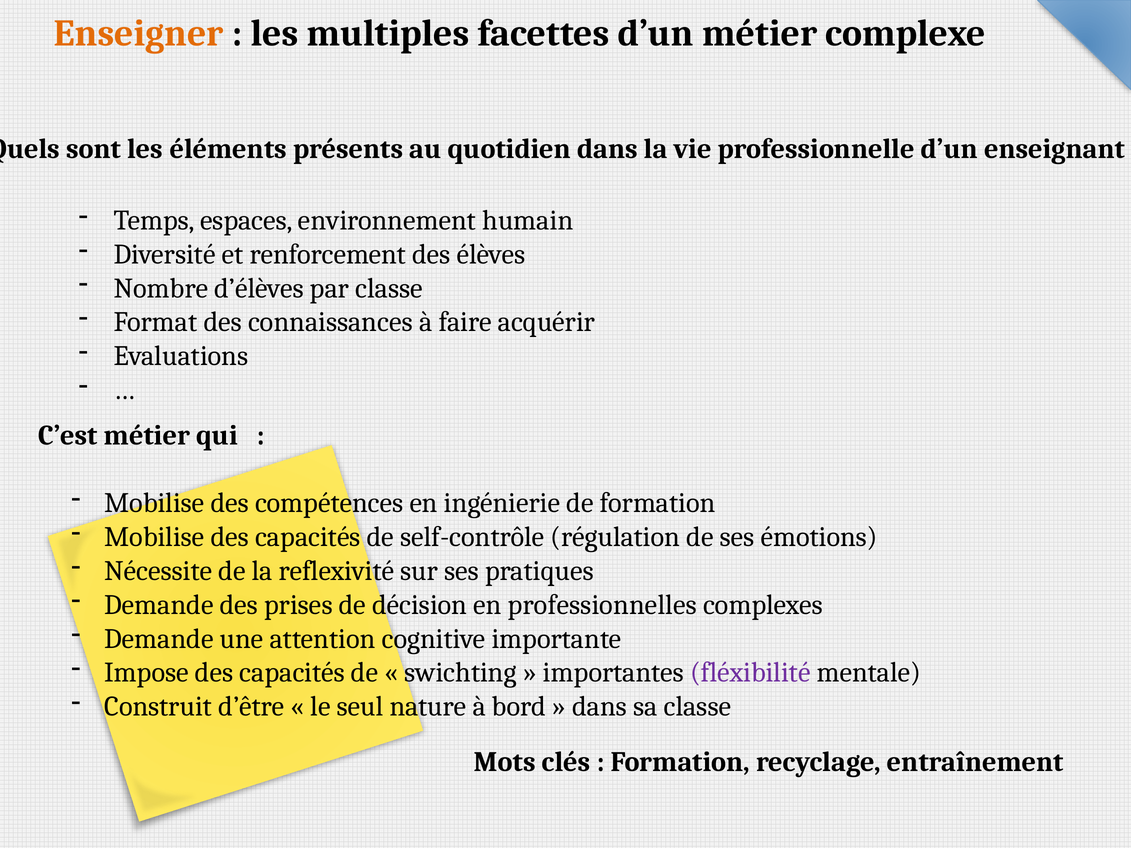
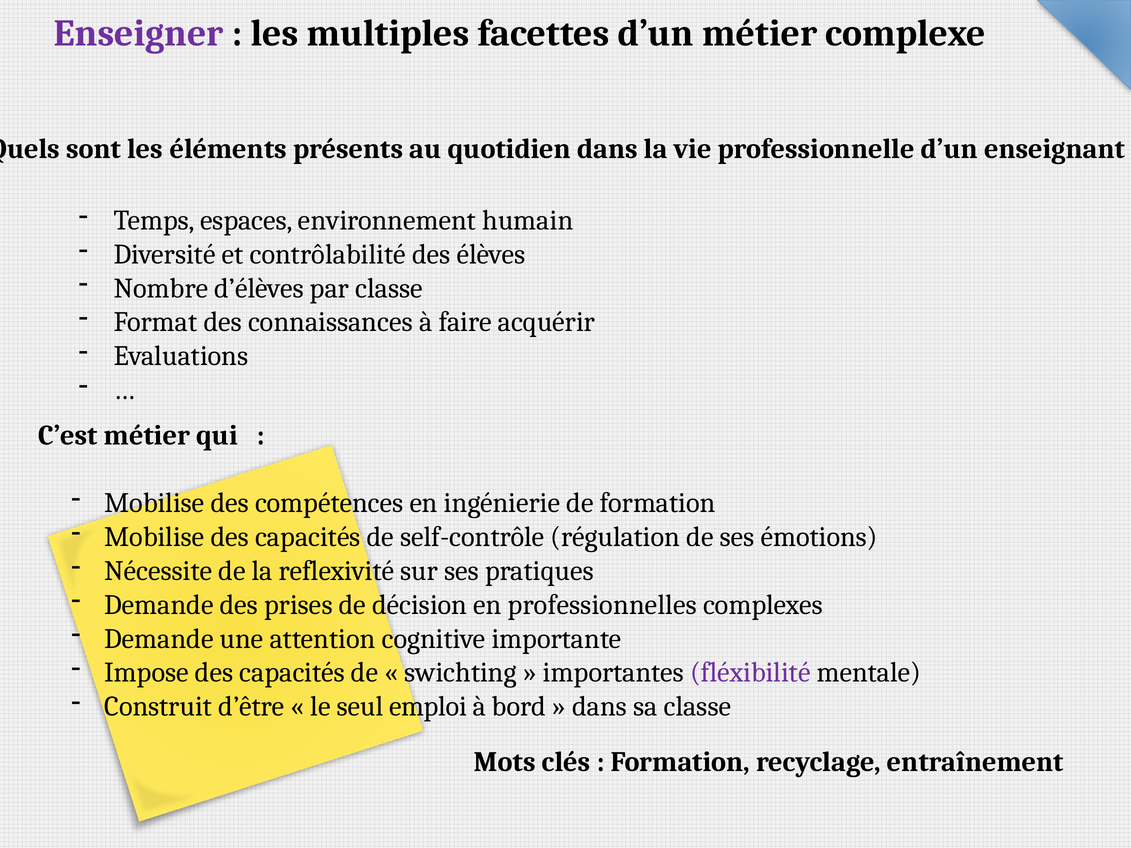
Enseigner colour: orange -> purple (139, 34)
renforcement: renforcement -> contrôlabilité (328, 254)
nature: nature -> emploi (428, 707)
